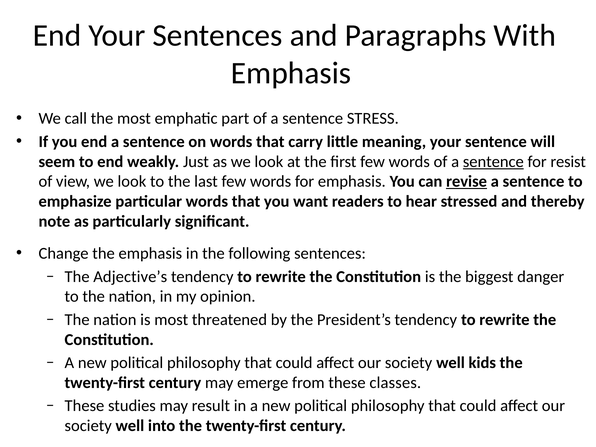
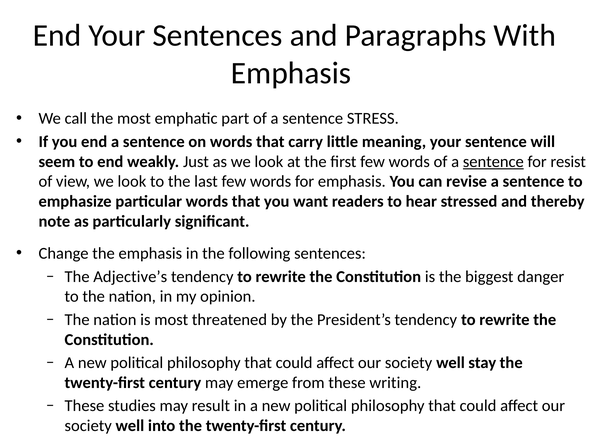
revise underline: present -> none (467, 182)
kids: kids -> stay (482, 363)
classes: classes -> writing (395, 383)
